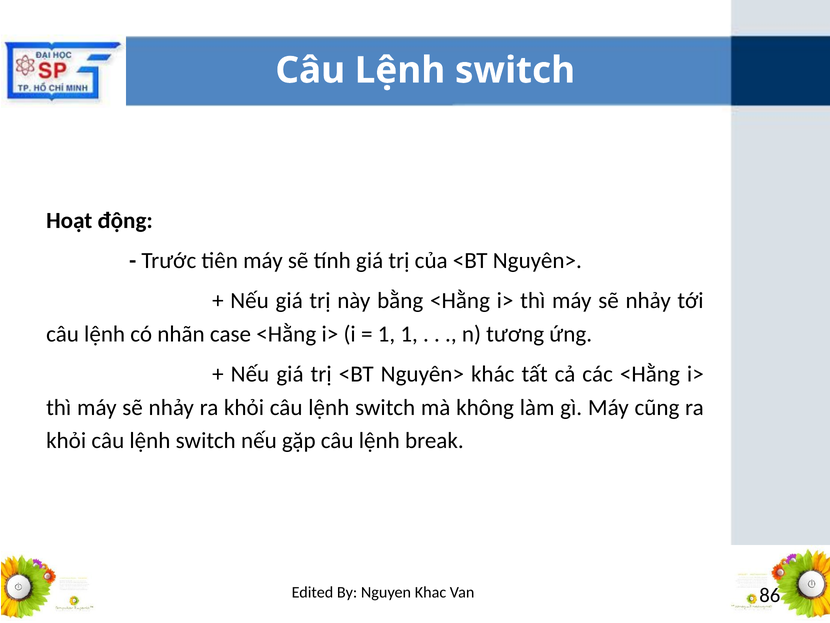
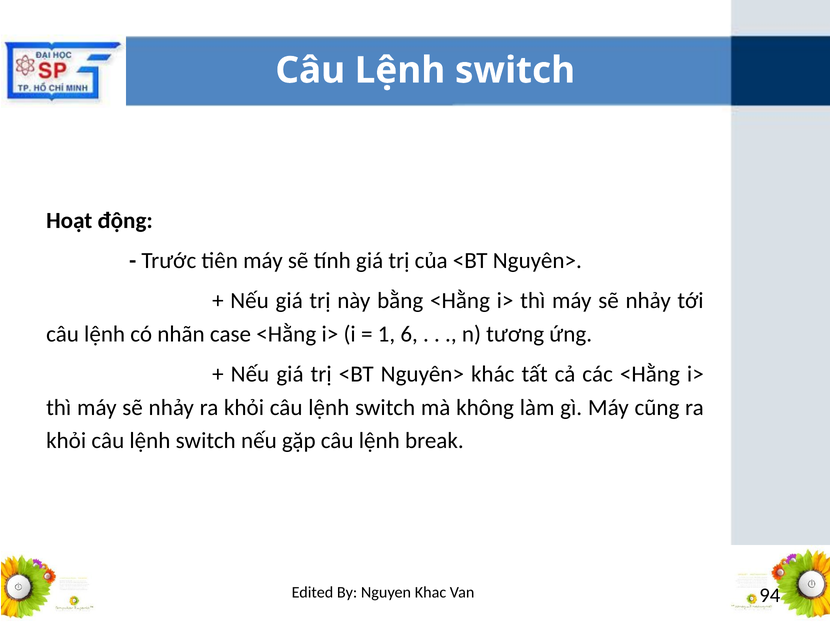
1 1: 1 -> 6 (409, 334)
86: 86 -> 94 (770, 595)
